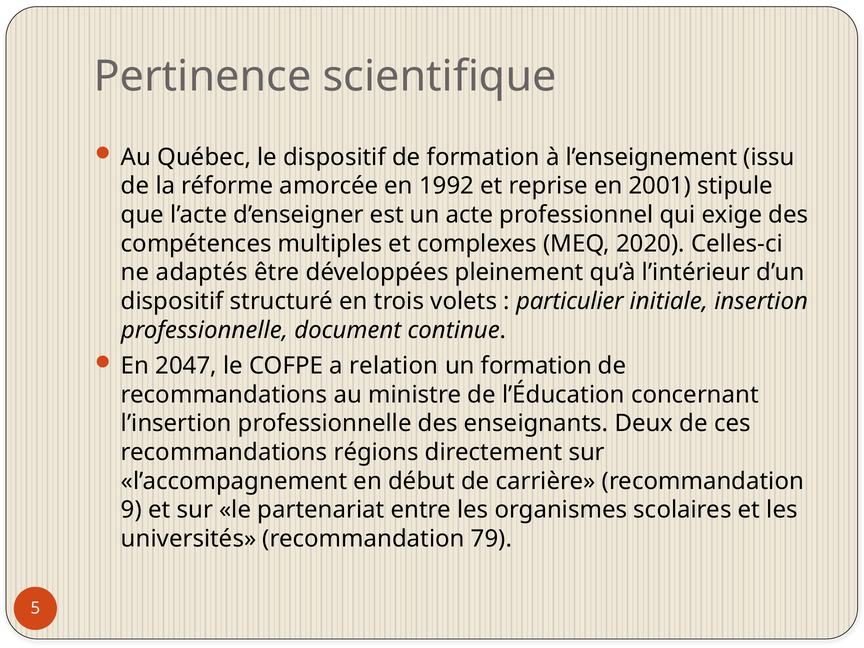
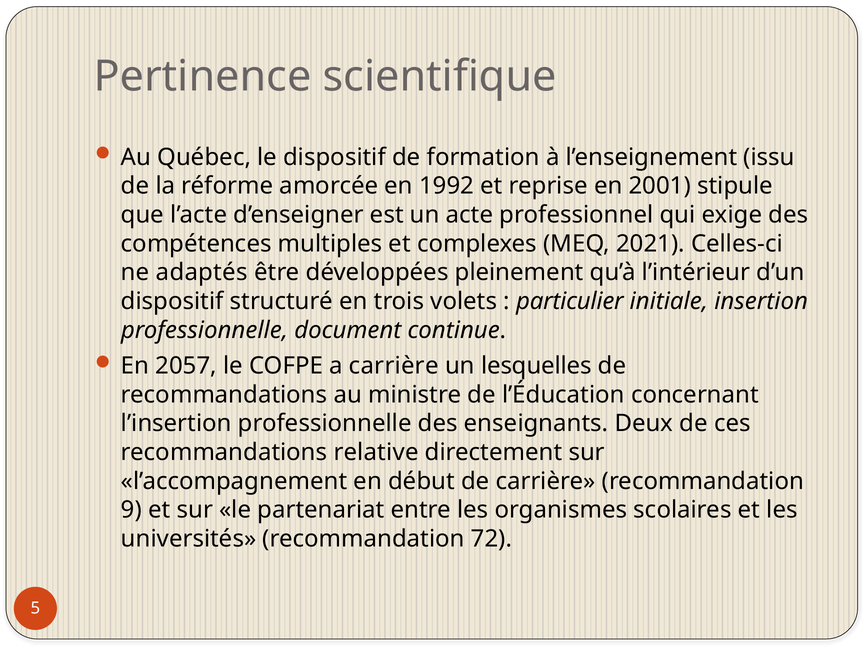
2020: 2020 -> 2021 (650, 244)
2047: 2047 -> 2057 (186, 366)
a relation: relation -> carrière (394, 366)
un formation: formation -> lesquelles (536, 366)
régions: régions -> relative (376, 452)
79: 79 -> 72 (492, 539)
